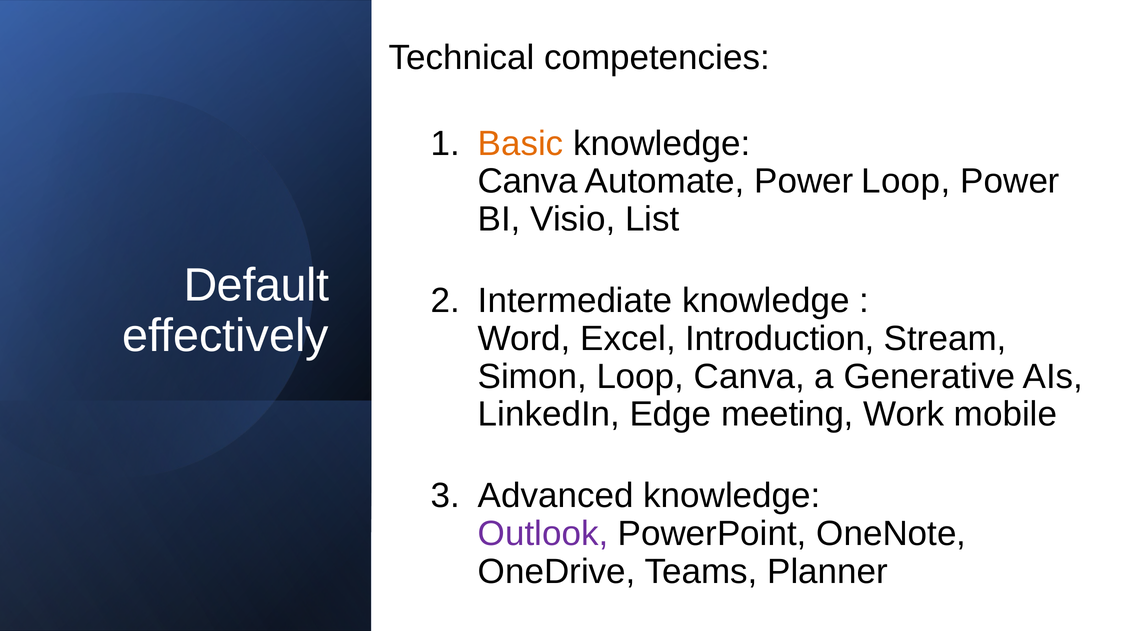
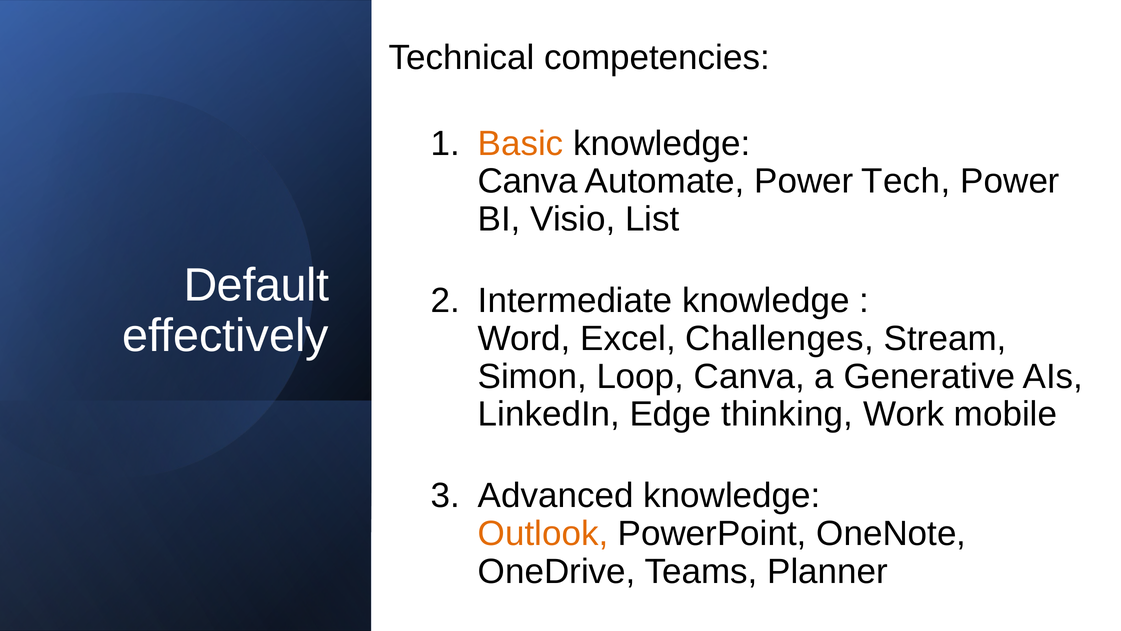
Power Loop: Loop -> Tech (906, 181)
Introduction: Introduction -> Challenges (780, 338)
meeting: meeting -> thinking (787, 414)
Outlook colour: purple -> orange (543, 533)
